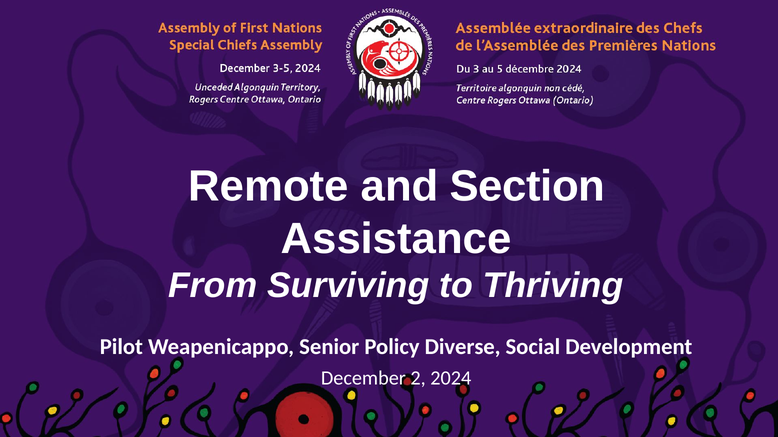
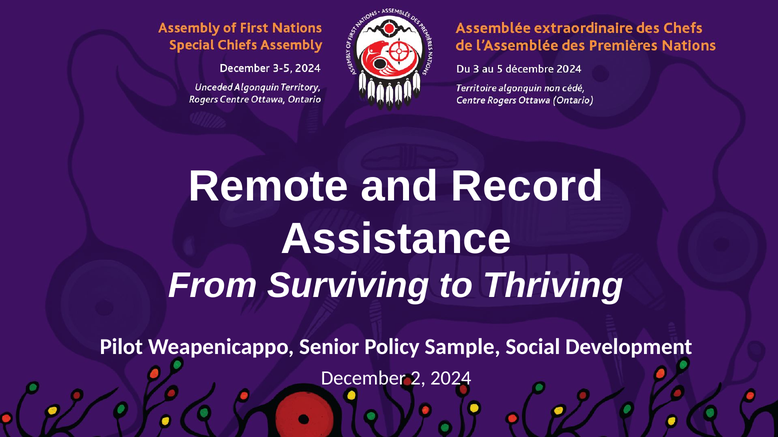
Section: Section -> Record (527, 187)
Diverse: Diverse -> Sample (463, 347)
